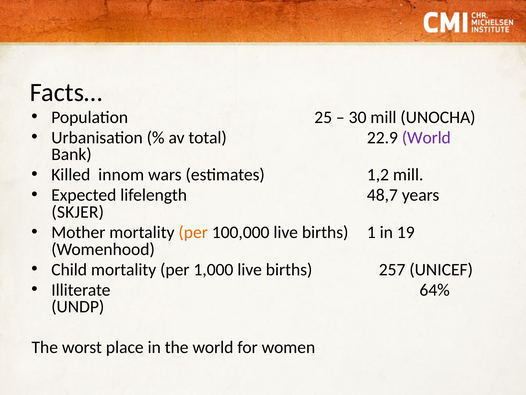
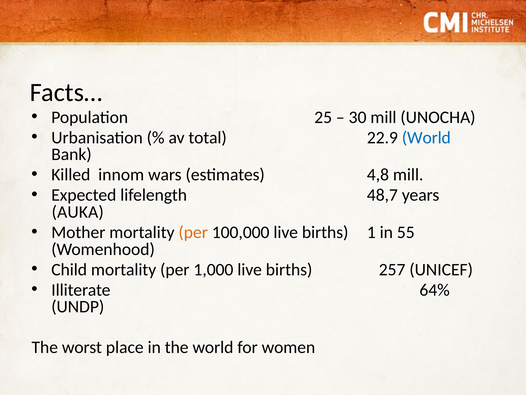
World colour: purple -> blue (426, 137)
1,2: 1,2 -> 4,8 (378, 175)
SKJER: SKJER -> AUKA (78, 212)
19: 19 -> 55 (406, 232)
